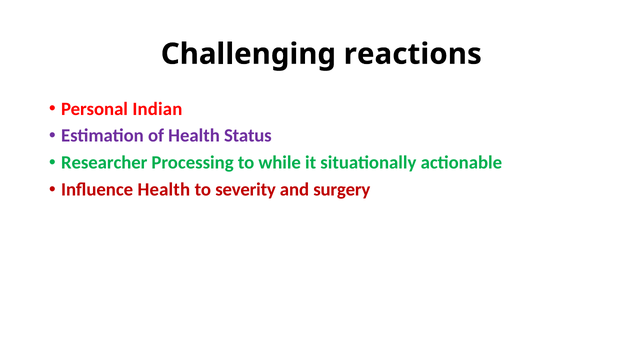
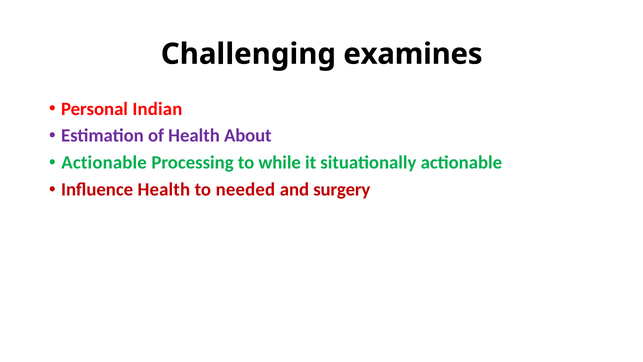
reactions: reactions -> examines (413, 54)
Status: Status -> About (248, 136)
Researcher: Researcher -> Actionable (104, 163)
severity: severity -> needed (245, 190)
